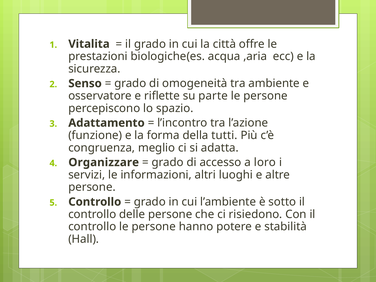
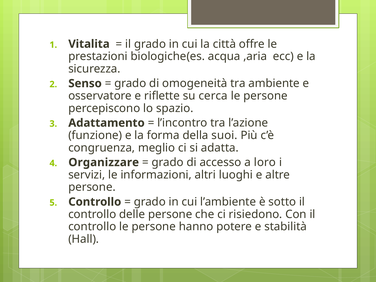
parte: parte -> cerca (213, 96)
tutti: tutti -> suoi (224, 135)
